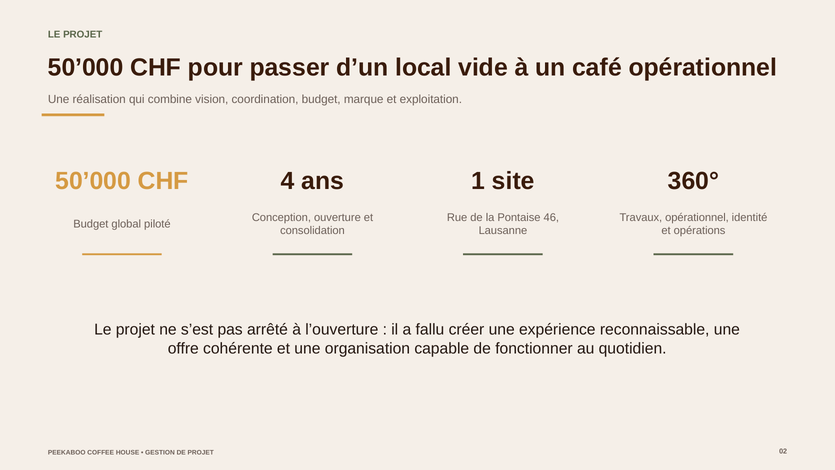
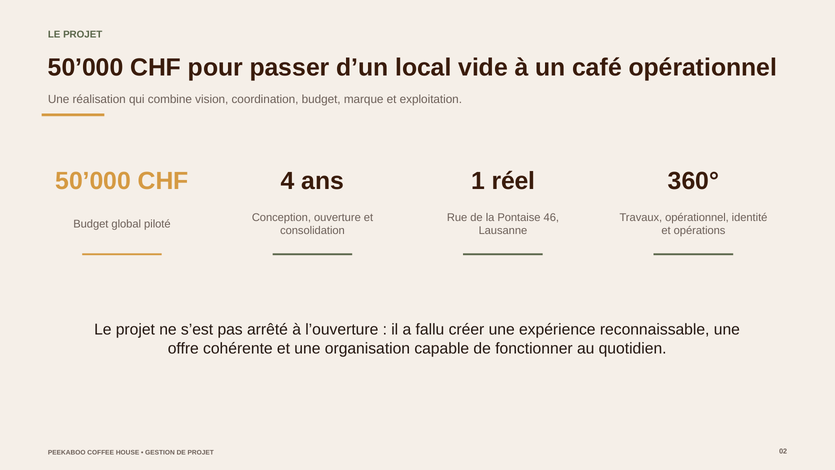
site: site -> réel (513, 181)
